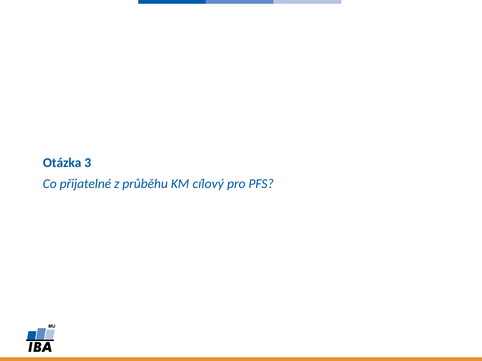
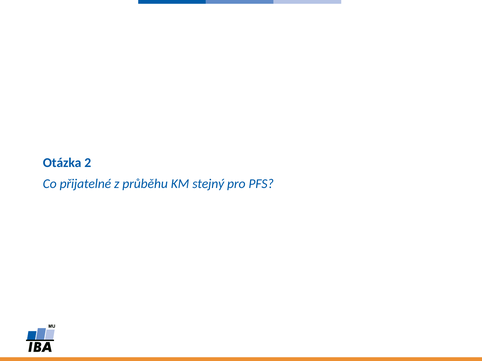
3: 3 -> 2 (88, 163)
cílový: cílový -> stejný (208, 184)
